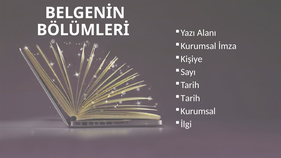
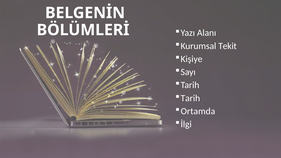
İmza: İmza -> Tekit (228, 46)
Kurumsal: Kurumsal -> Ortamda (198, 111)
